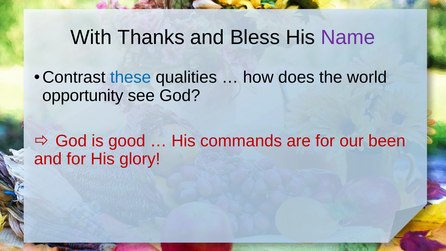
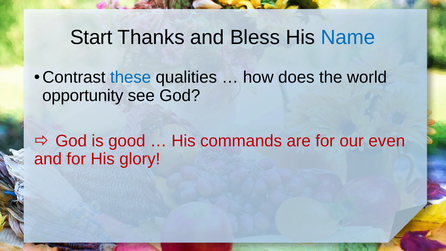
With: With -> Start (91, 37)
Name colour: purple -> blue (348, 37)
been: been -> even (387, 141)
